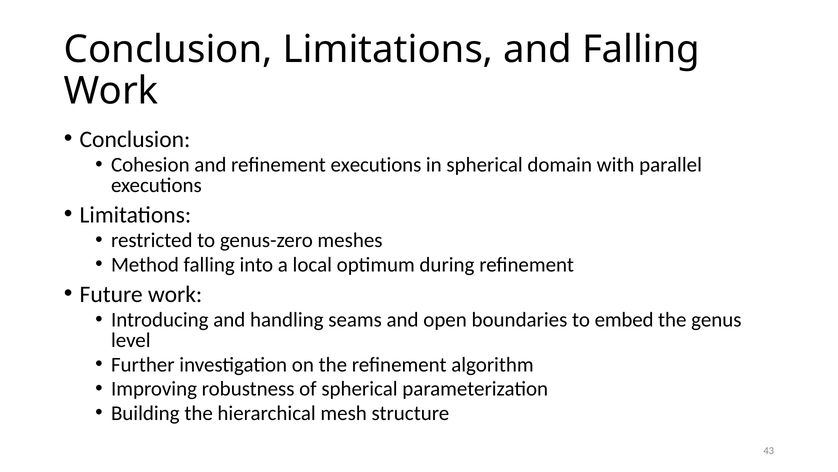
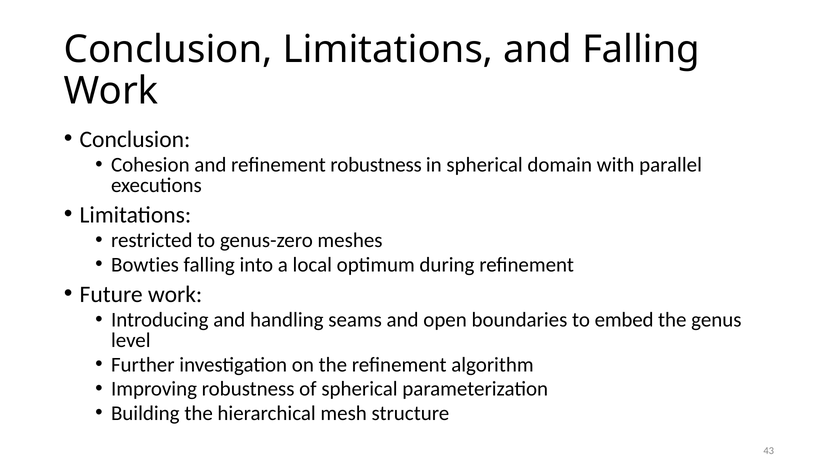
refinement executions: executions -> robustness (376, 165)
Method: Method -> Bowties (145, 265)
